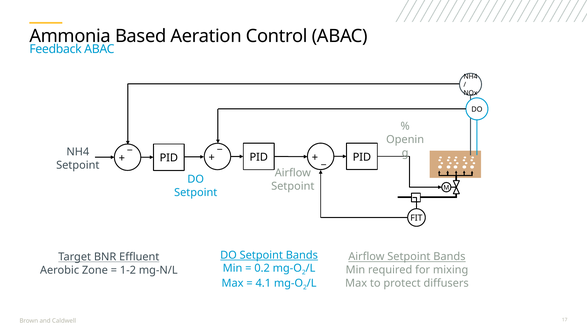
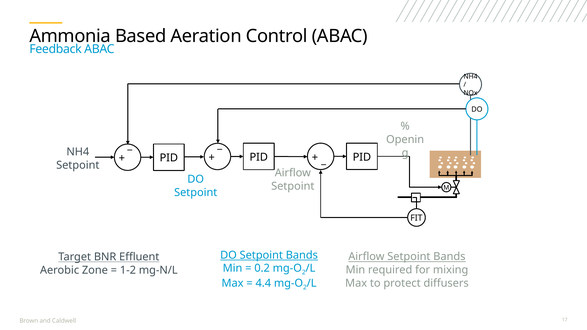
4.1: 4.1 -> 4.4 (263, 283)
